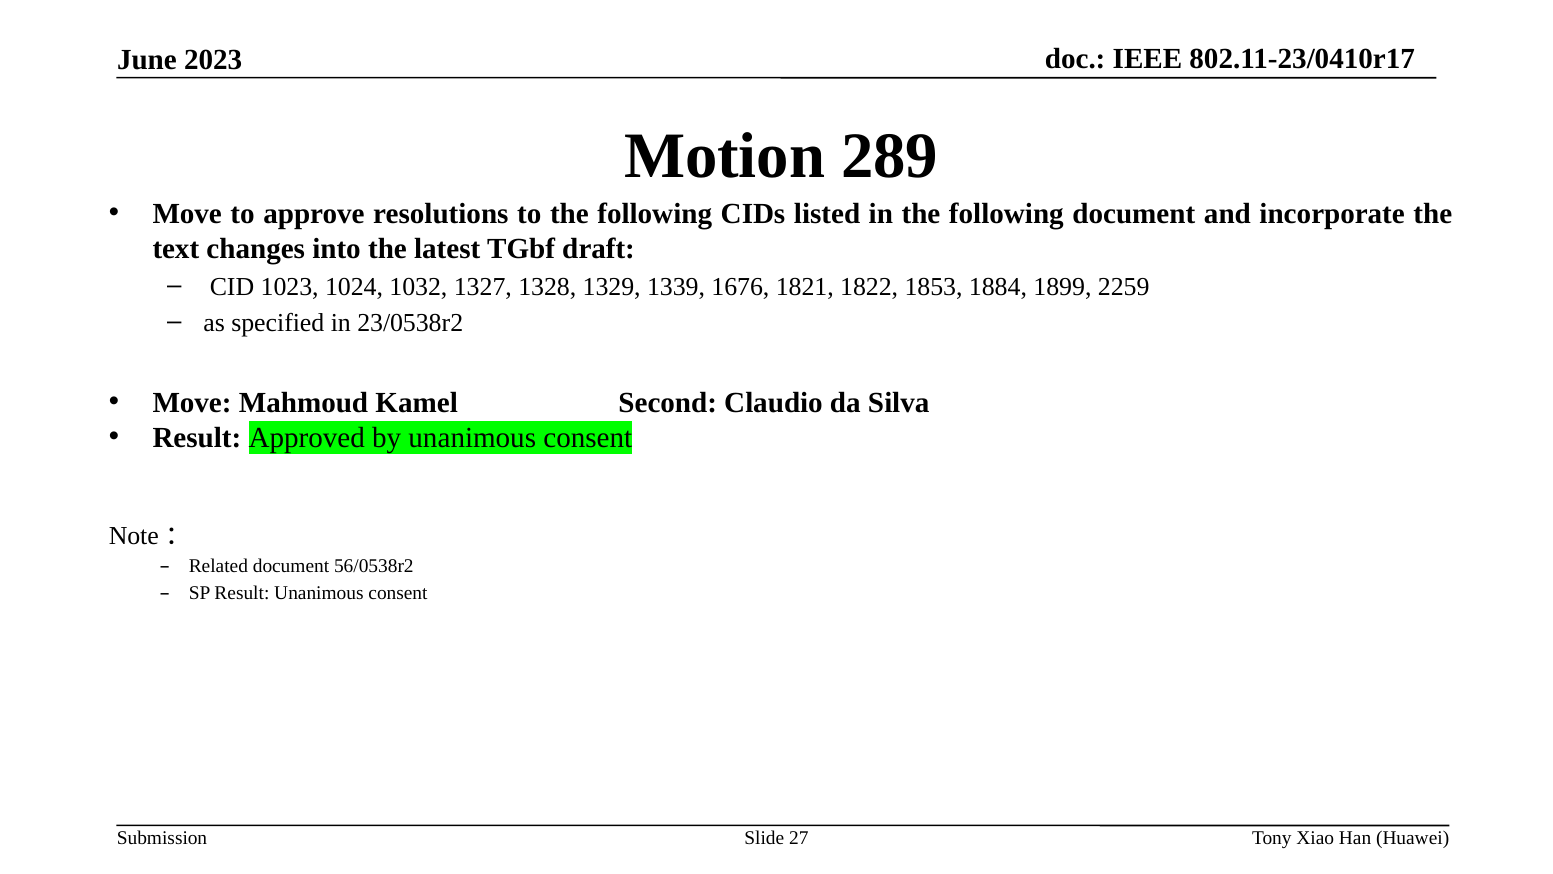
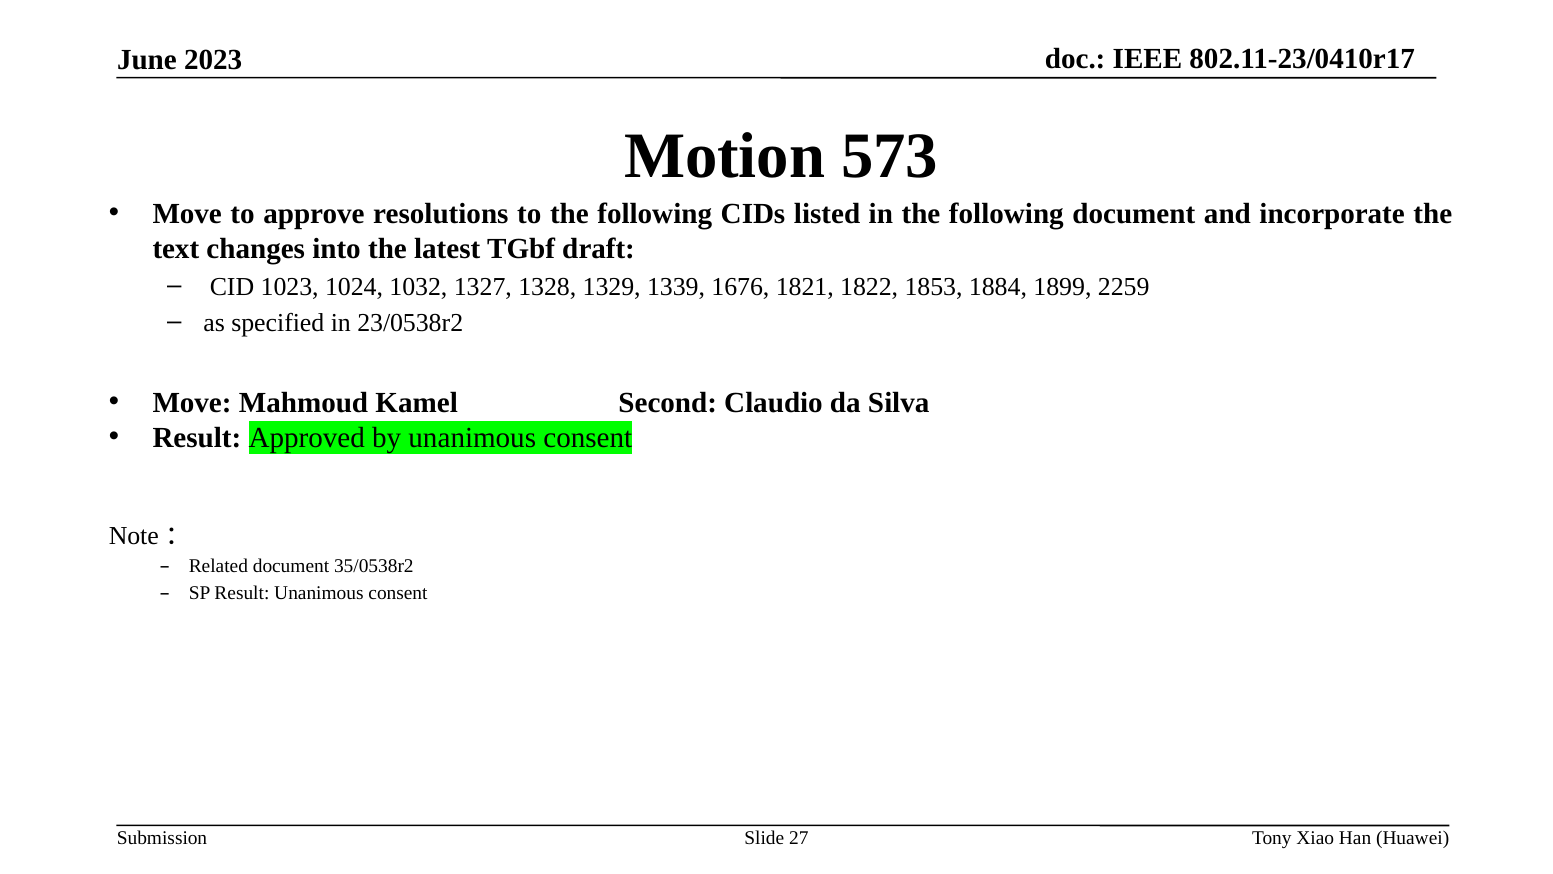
289: 289 -> 573 (890, 156)
56/0538r2: 56/0538r2 -> 35/0538r2 (374, 566)
